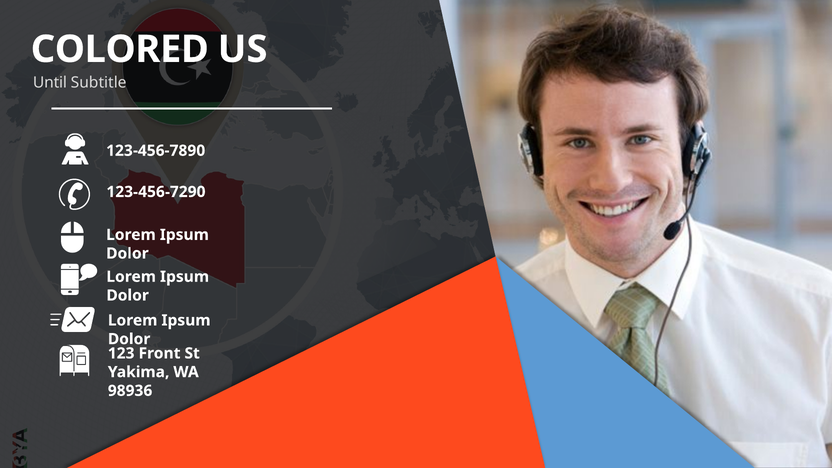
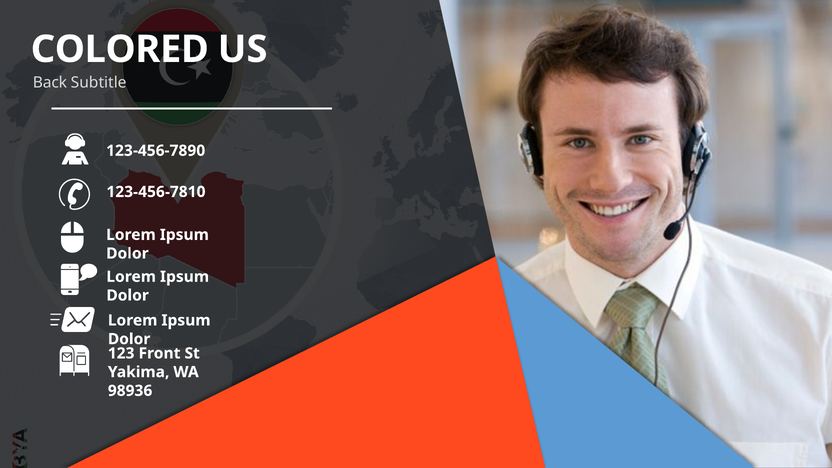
Until: Until -> Back (50, 83)
123-456-7290: 123-456-7290 -> 123-456-7810 (156, 192)
